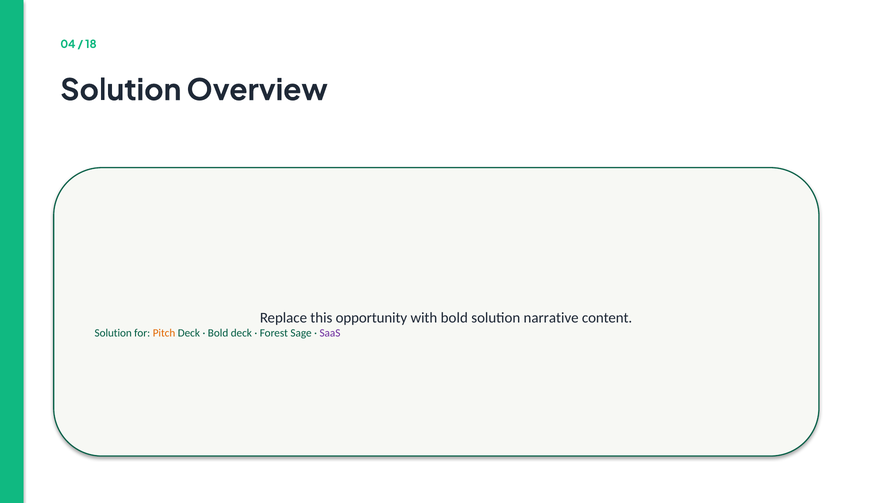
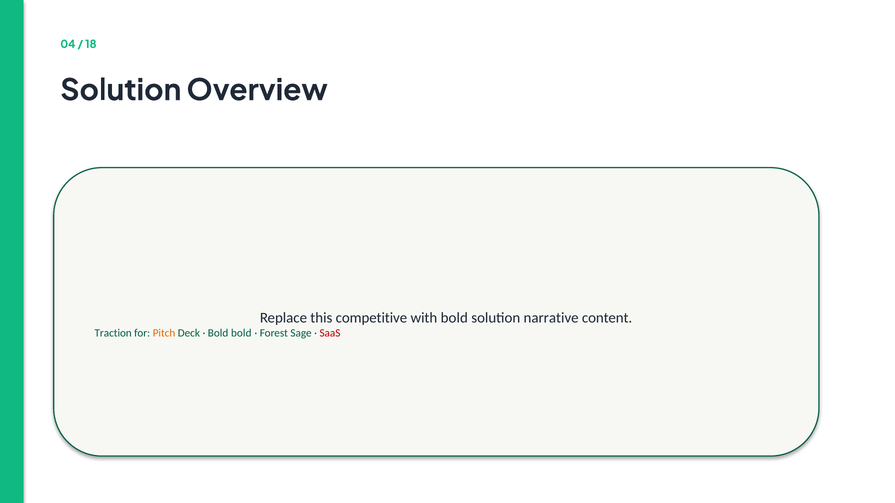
opportunity: opportunity -> competitive (371, 318)
Solution: Solution -> Traction (113, 334)
Bold deck: deck -> bold (241, 334)
SaaS colour: purple -> red (330, 334)
